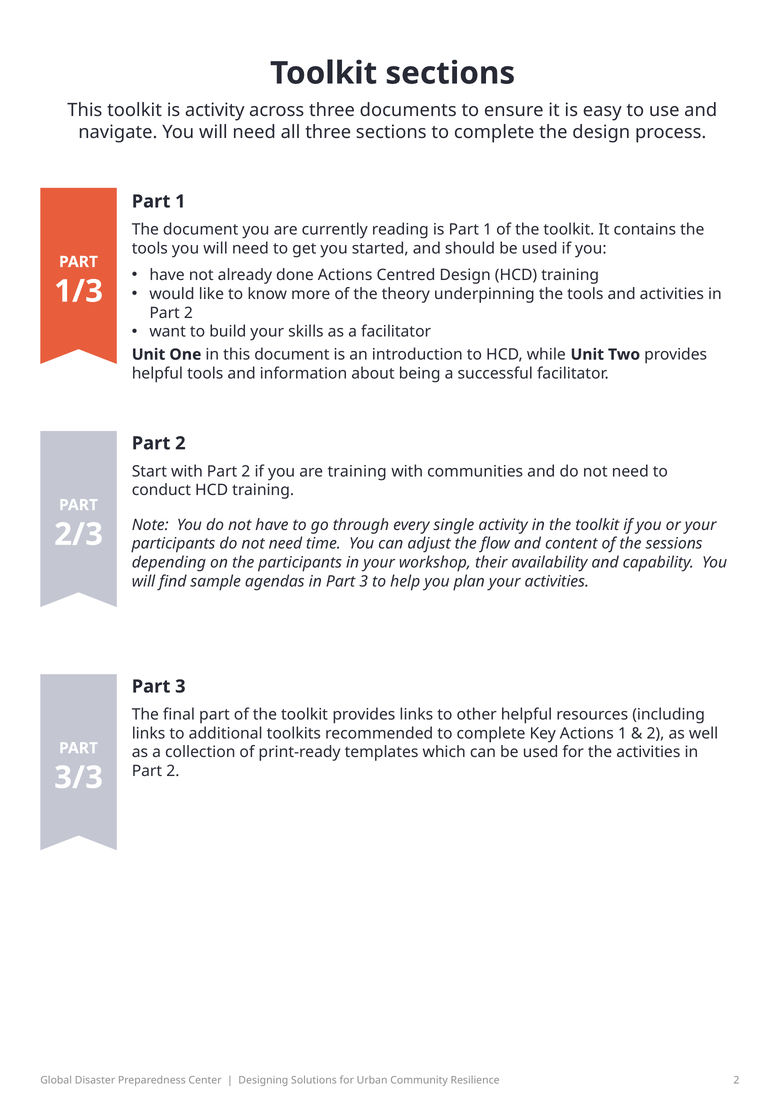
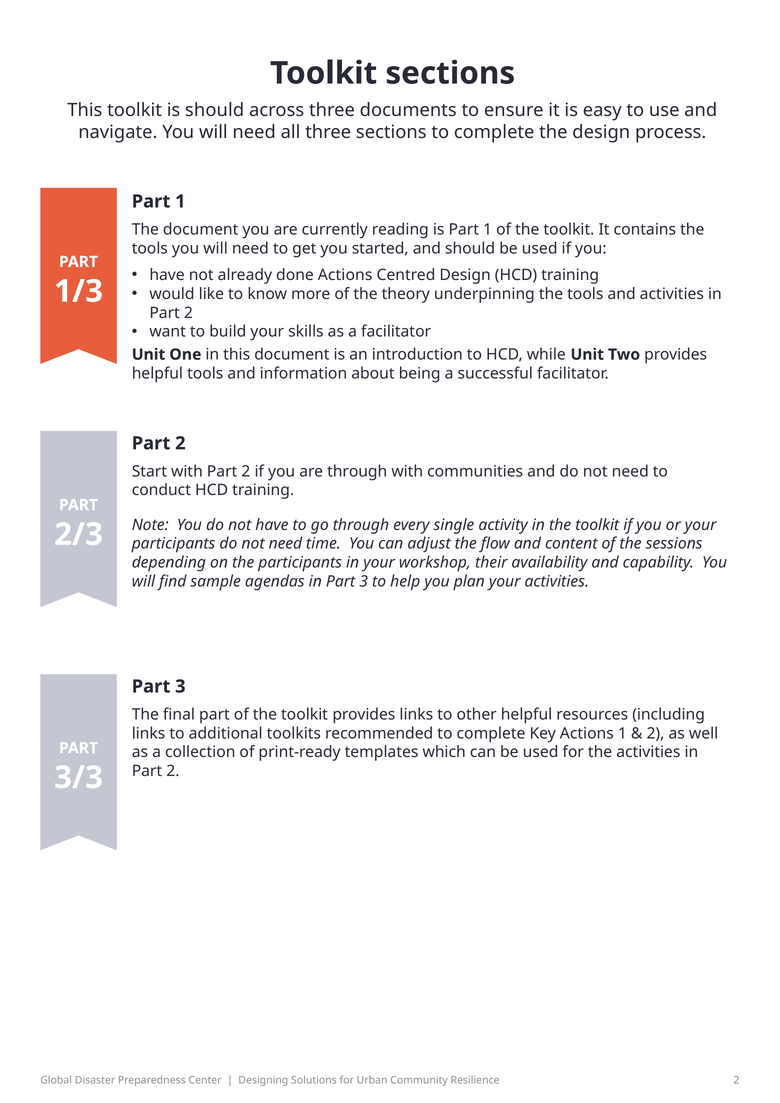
is activity: activity -> should (215, 110)
are training: training -> through (357, 471)
